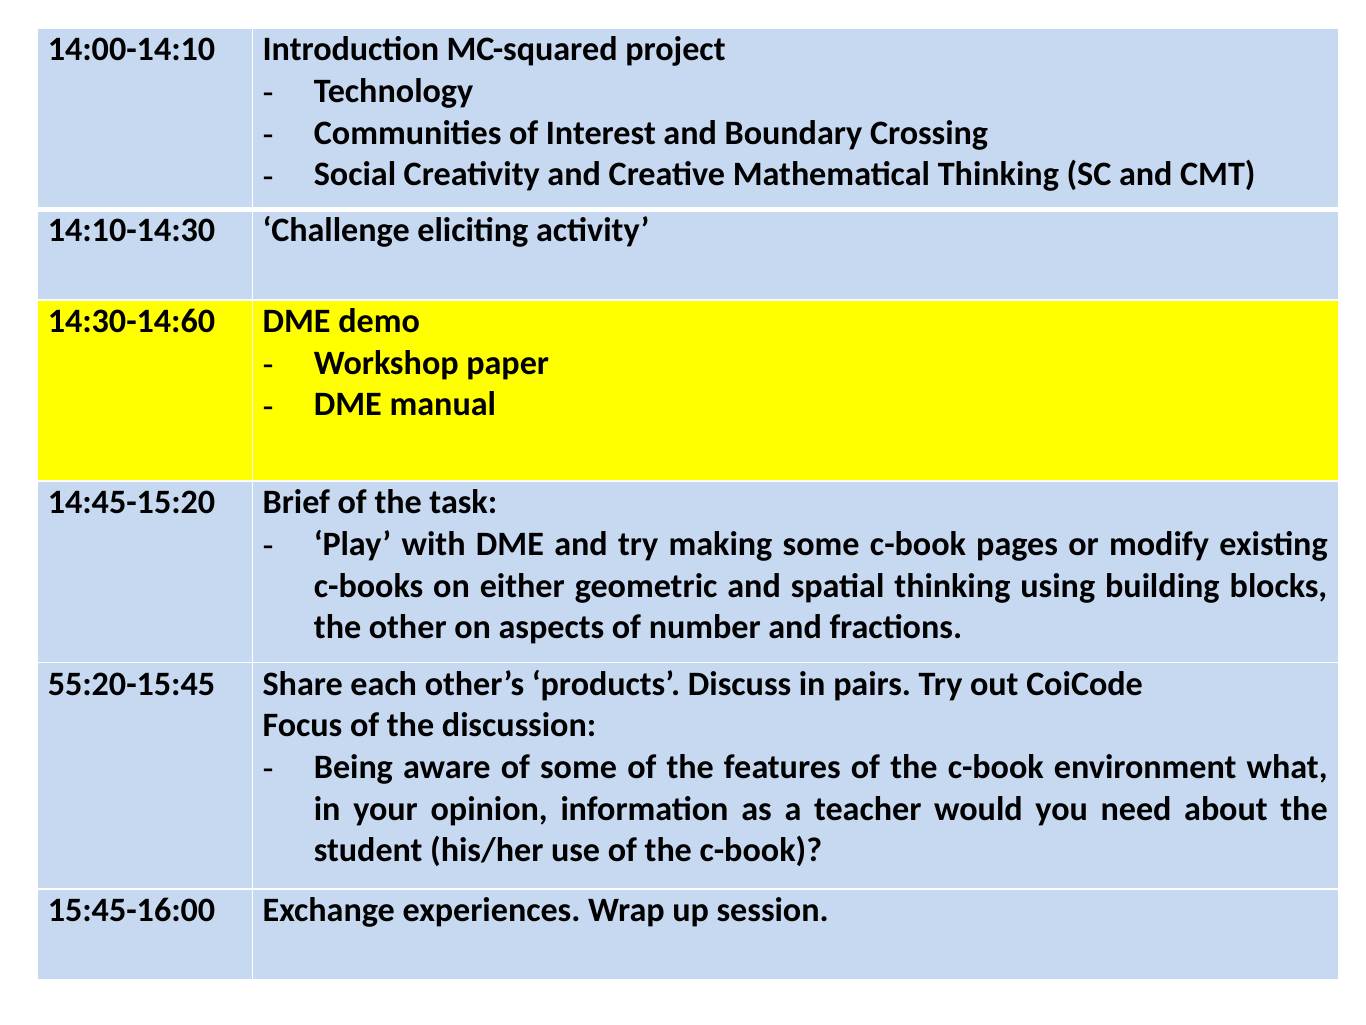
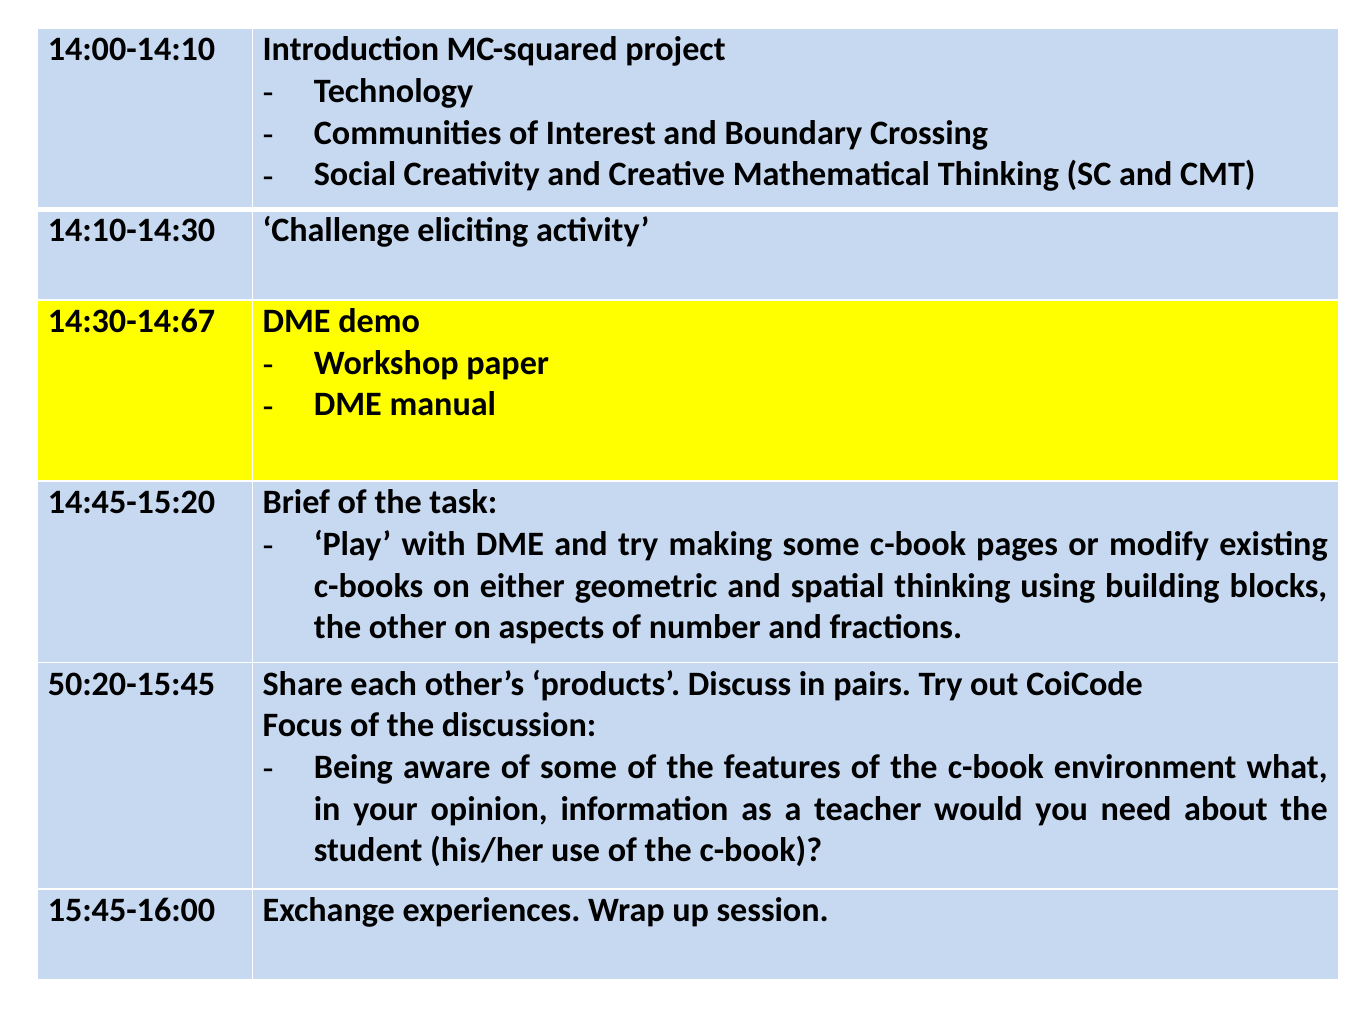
14:30-14:60: 14:30-14:60 -> 14:30-14:67 (131, 321)
55:20-15:45: 55:20-15:45 -> 50:20-15:45 (131, 683)
